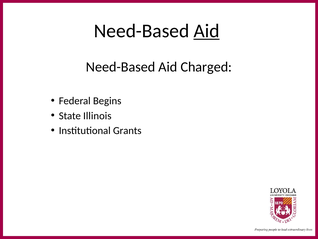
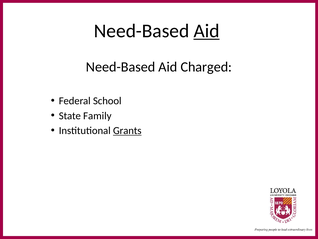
Begins: Begins -> School (107, 101)
Illinois: Illinois -> Family (97, 116)
Grants underline: none -> present (127, 130)
